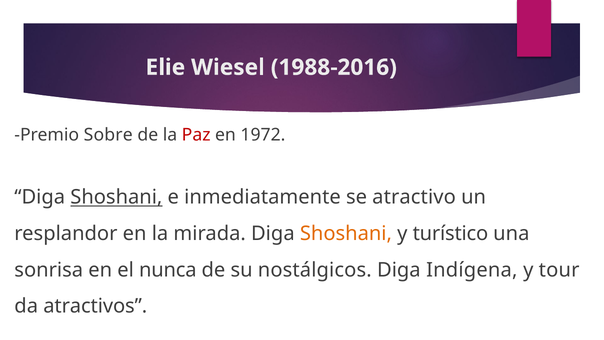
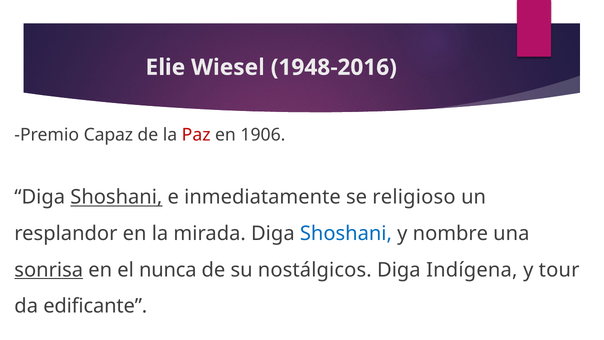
1988-2016: 1988-2016 -> 1948-2016 (334, 67)
Sobre: Sobre -> Capaz (108, 135)
1972: 1972 -> 1906 (263, 135)
atractivo: atractivo -> religioso (414, 197)
Shoshani colour: orange -> blue (346, 233)
turístico: turístico -> nombre (450, 233)
sonrisa underline: none -> present (49, 270)
atractivos: atractivos -> edificante (95, 306)
